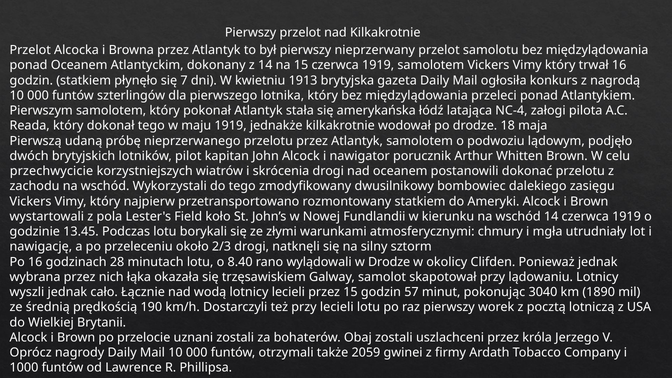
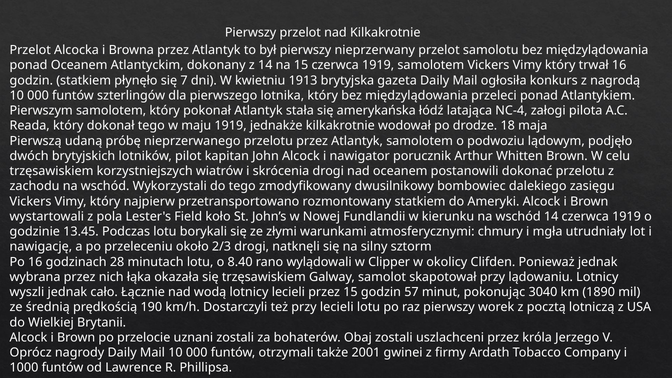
przechwycicie: przechwycicie -> trzęsawiskiem (52, 171)
w Drodze: Drodze -> Clipper (389, 262)
2059: 2059 -> 2001 (366, 353)
